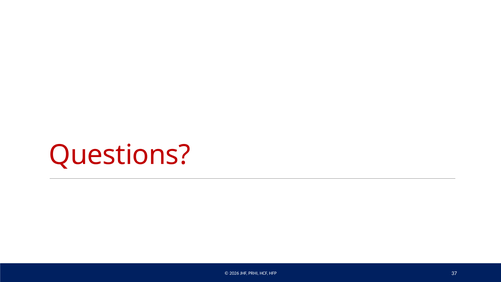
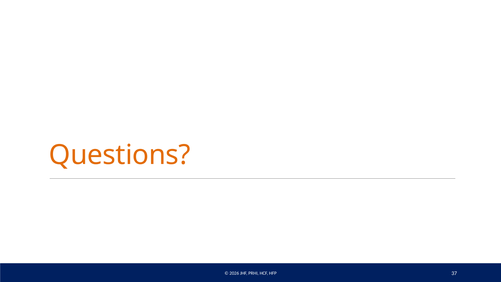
Questions colour: red -> orange (120, 155)
